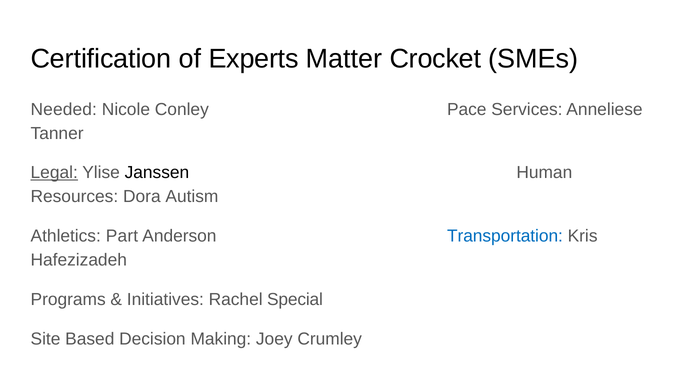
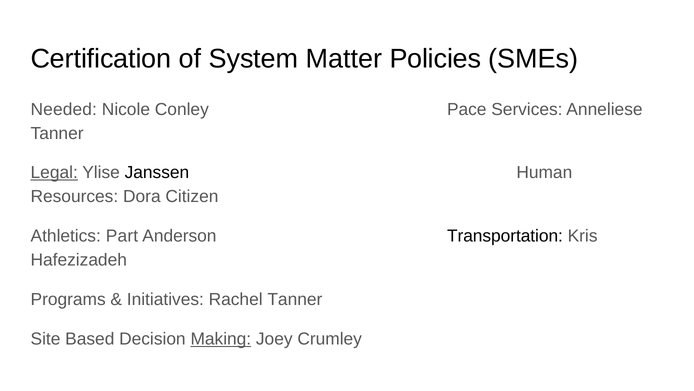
Experts: Experts -> System (254, 59)
Crocket: Crocket -> Policies (435, 59)
Autism: Autism -> Citizen (192, 196)
Transportation colour: blue -> black (505, 236)
Rachel Special: Special -> Tanner (295, 299)
Making underline: none -> present (221, 338)
